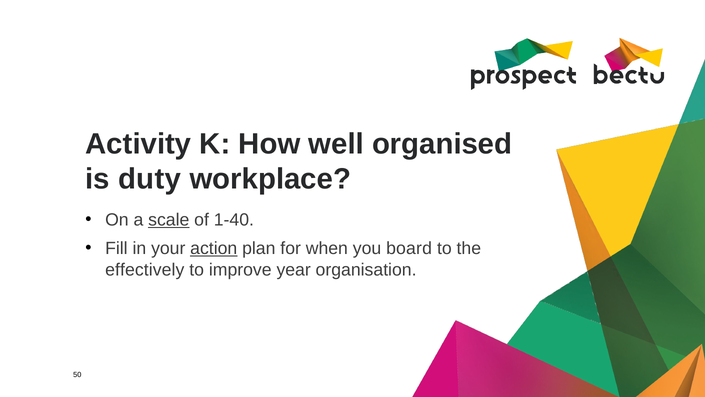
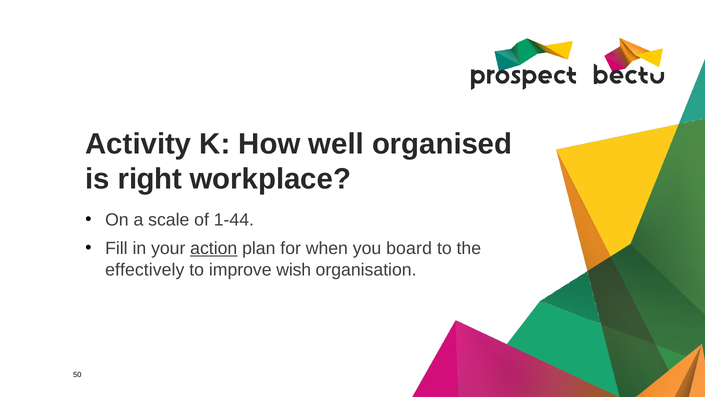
duty: duty -> right (150, 179)
scale underline: present -> none (169, 220)
1-40: 1-40 -> 1-44 (234, 220)
year: year -> wish (294, 269)
